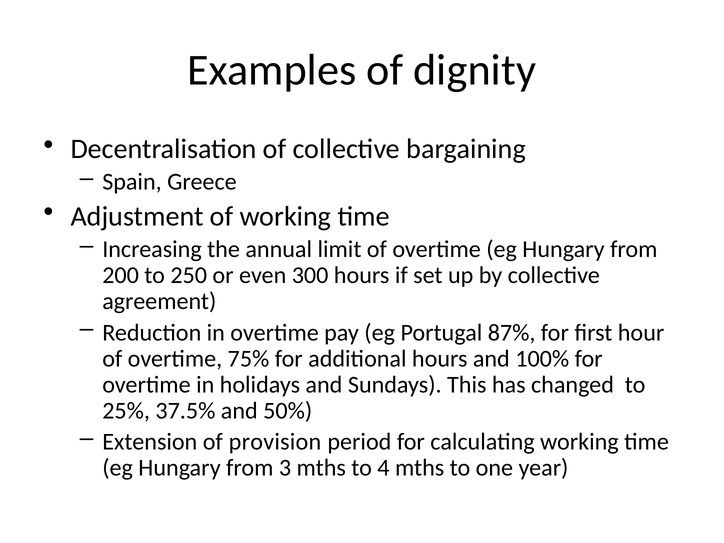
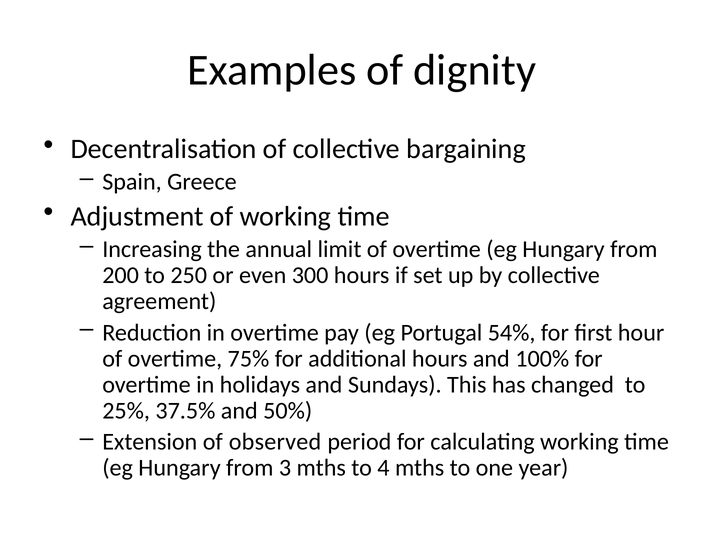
87%: 87% -> 54% (512, 333)
provision: provision -> observed (275, 442)
